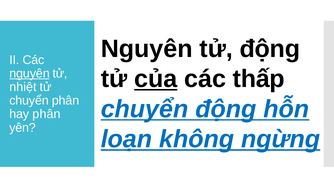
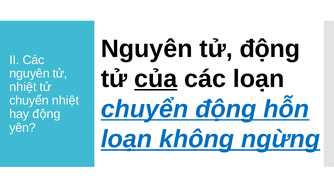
các thấp: thấp -> loạn (259, 79)
nguyên underline: present -> none (30, 73)
chuyển phân: phân -> nhiệt (65, 100)
hay phân: phân -> động (47, 114)
